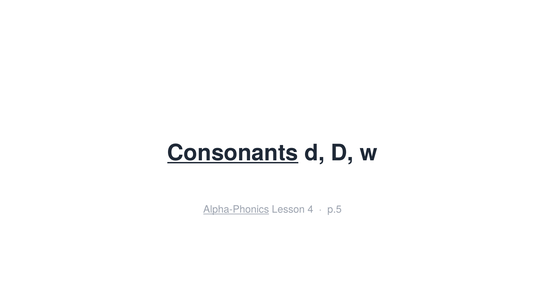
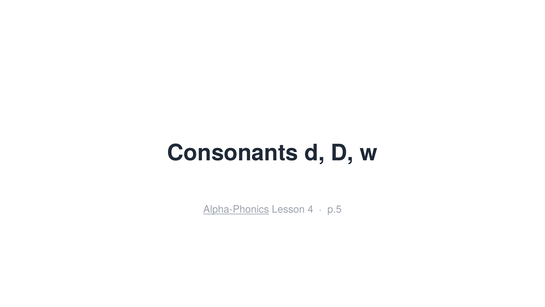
Consonants underline: present -> none (233, 153)
